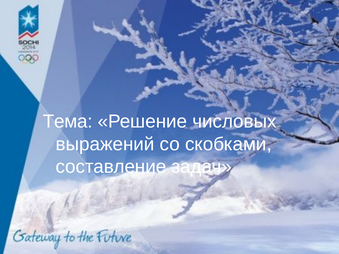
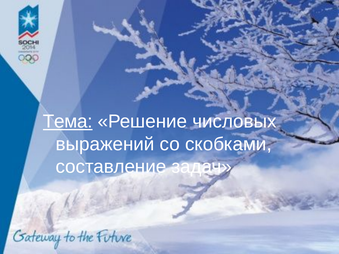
Тема underline: none -> present (68, 122)
